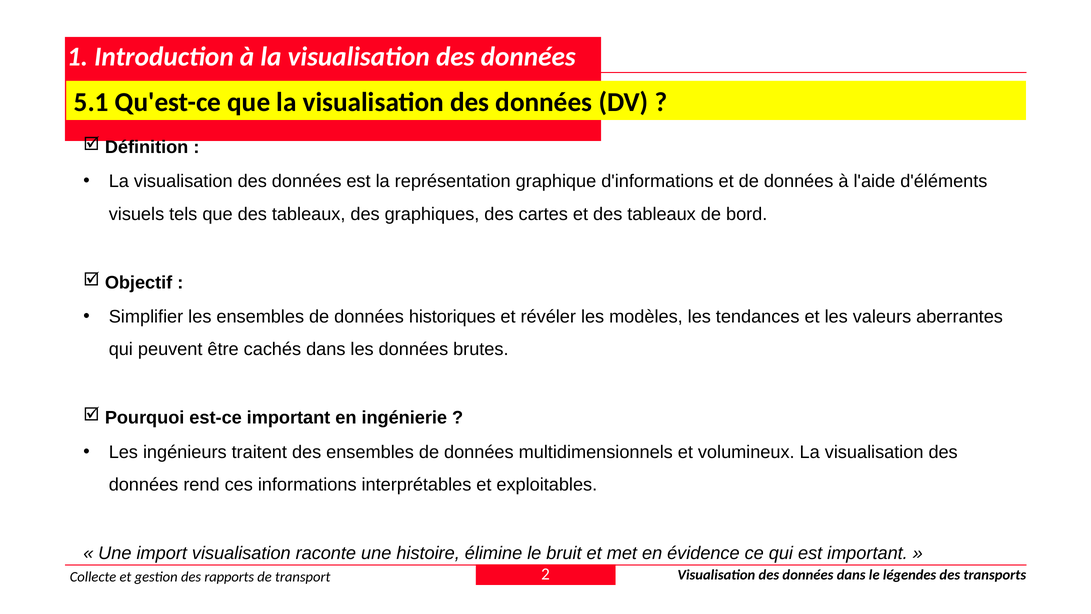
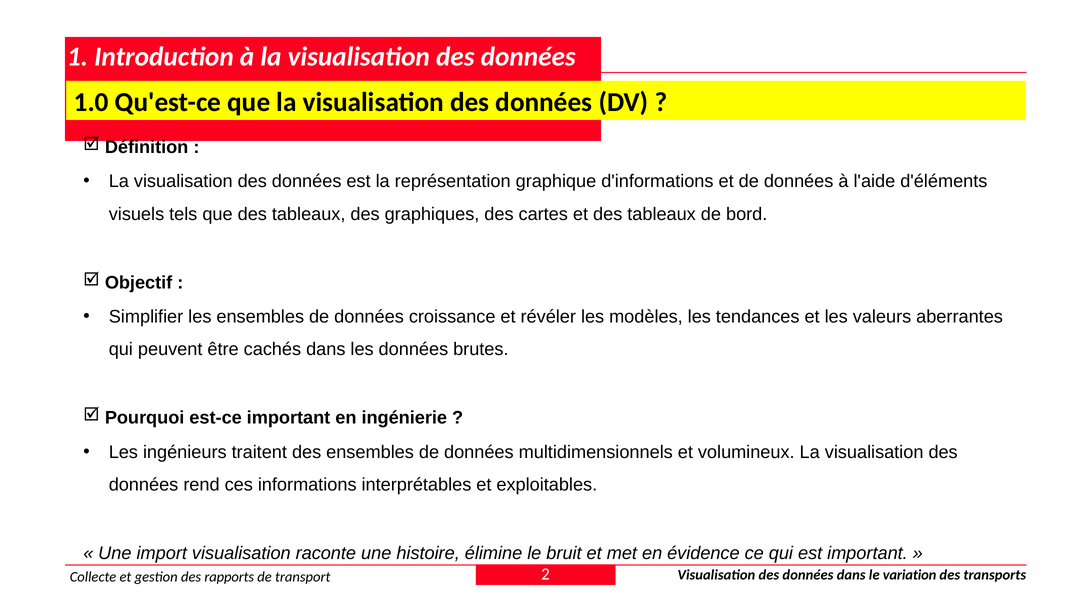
5.1: 5.1 -> 1.0 (91, 102)
historiques: historiques -> croissance (452, 317)
légendes: légendes -> variation (910, 575)
